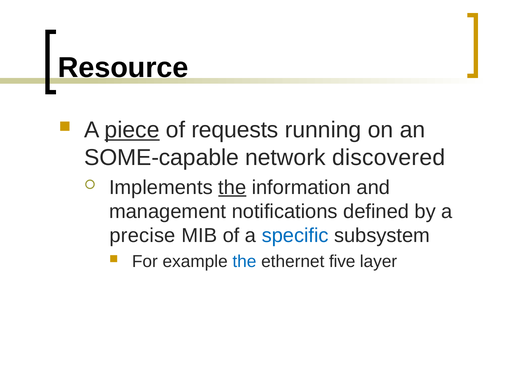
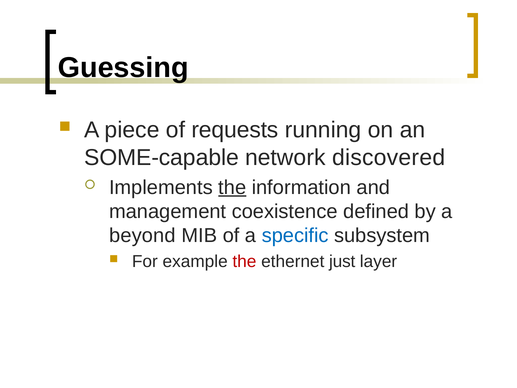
Resource: Resource -> Guessing (123, 68)
piece underline: present -> none (132, 130)
notifications: notifications -> coexistence (285, 211)
precise: precise -> beyond (142, 236)
the colour: blue -> red (244, 261)
five: five -> just (342, 261)
